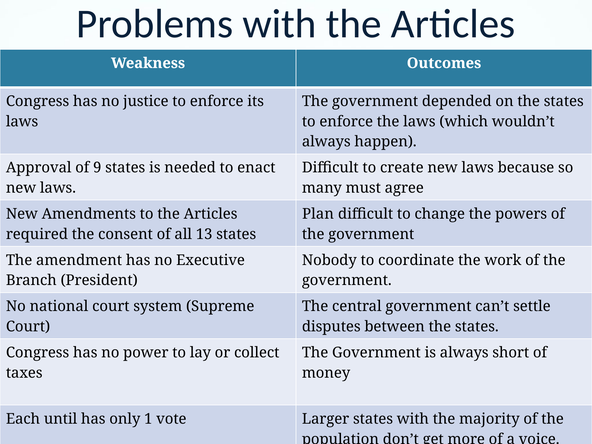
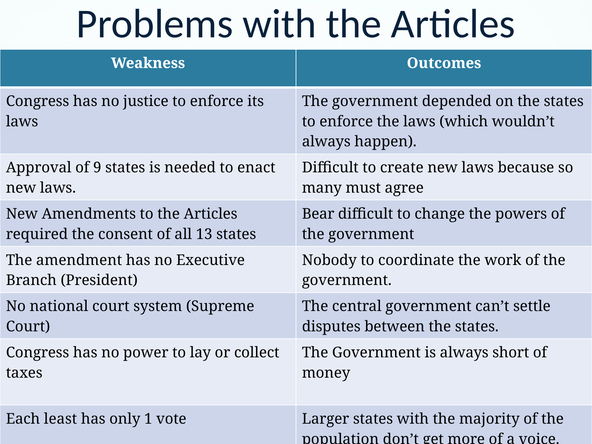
Plan: Plan -> Bear (318, 214)
until: until -> least (60, 419)
